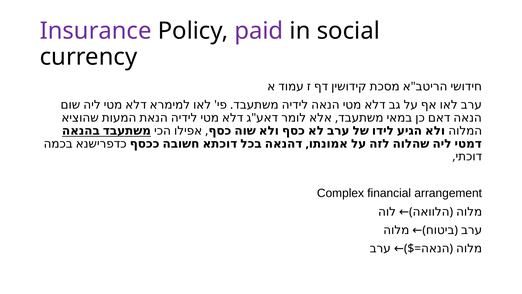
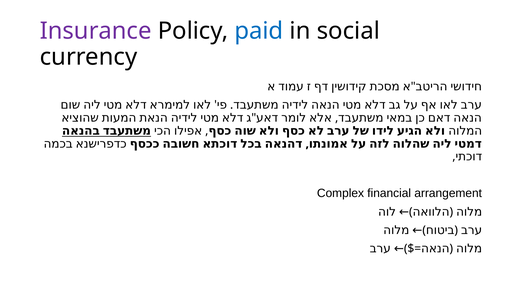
paid colour: purple -> blue (259, 31)
